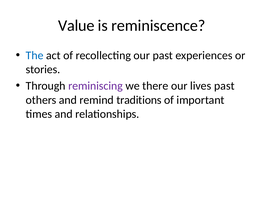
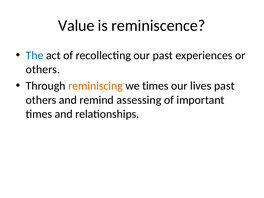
stories: stories -> others (43, 69)
reminiscing colour: purple -> orange (96, 86)
we there: there -> times (155, 86)
traditions: traditions -> assessing (139, 100)
